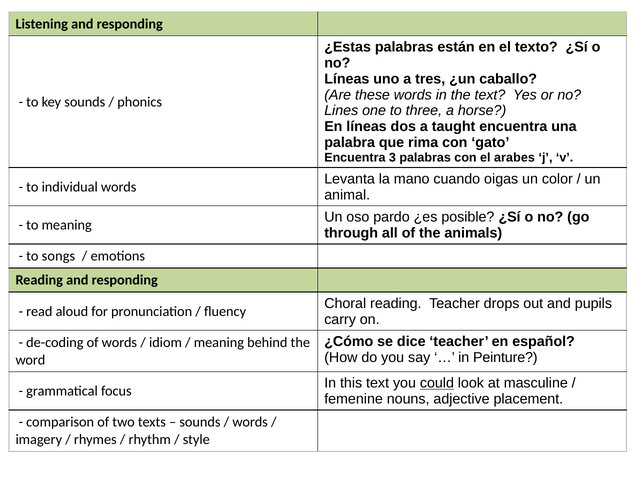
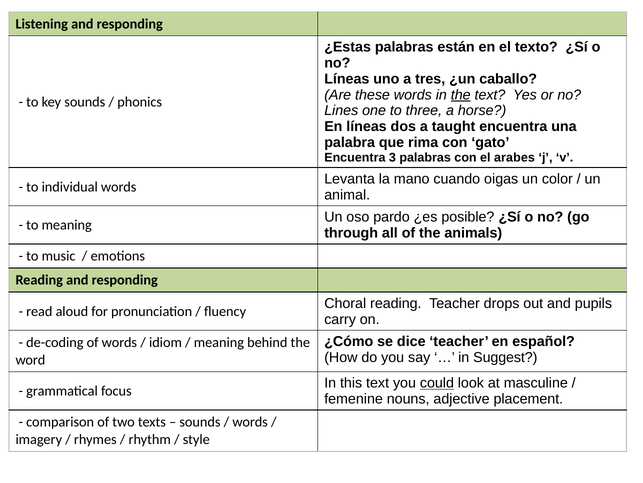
the underline: none -> present (461, 95)
songs: songs -> music (59, 256)
Peinture: Peinture -> Suggest (505, 357)
